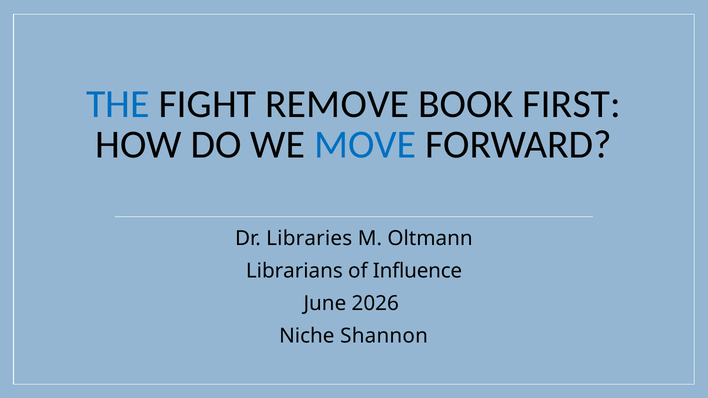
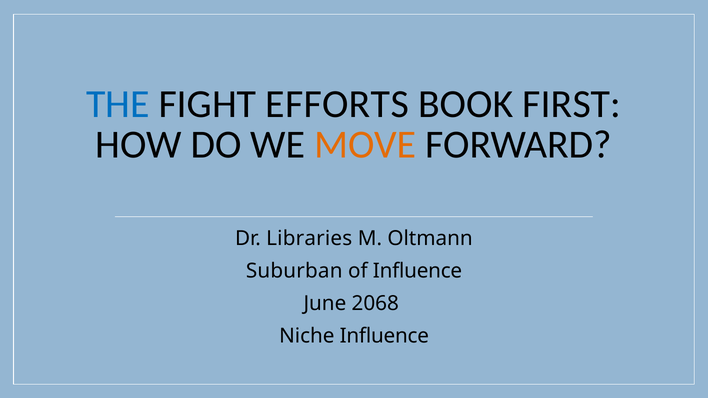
REMOVE: REMOVE -> EFFORTS (337, 104)
MOVE colour: blue -> orange (365, 145)
Librarians: Librarians -> Suburban (294, 271)
2026: 2026 -> 2068 (375, 304)
Niche Shannon: Shannon -> Influence (384, 336)
